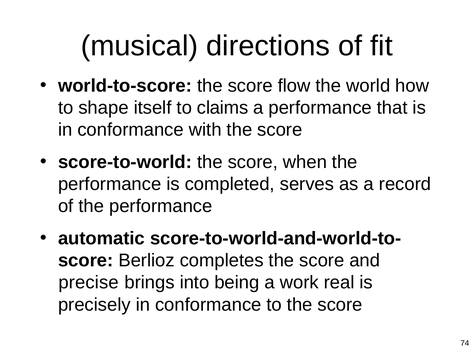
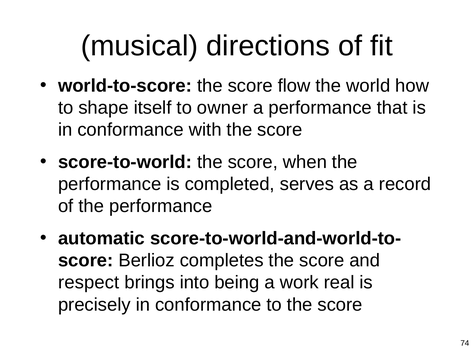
claims: claims -> owner (222, 108)
precise: precise -> respect (89, 283)
